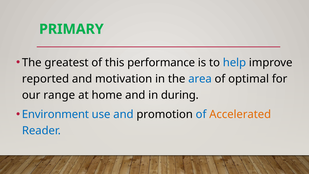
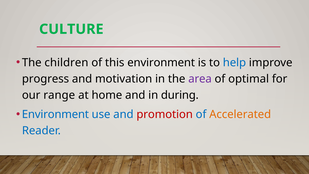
PRIMARY: PRIMARY -> CULTURE (71, 29)
greatest: greatest -> children (66, 62)
this performance: performance -> environment (161, 62)
reported: reported -> progress (45, 79)
area colour: blue -> purple (200, 79)
promotion colour: black -> red (165, 114)
